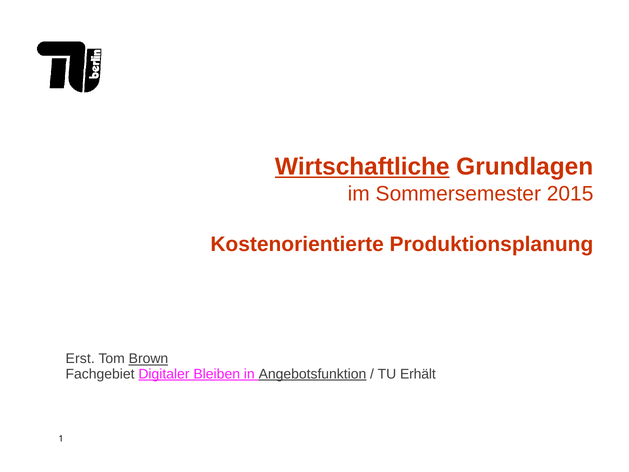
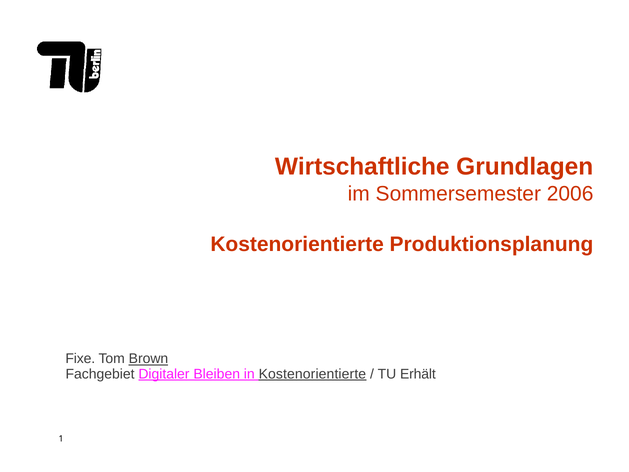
Wirtschaftliche underline: present -> none (362, 167)
2015: 2015 -> 2006 (570, 194)
Erst: Erst -> Fixe (80, 359)
in Angebotsfunktion: Angebotsfunktion -> Kostenorientierte (312, 374)
